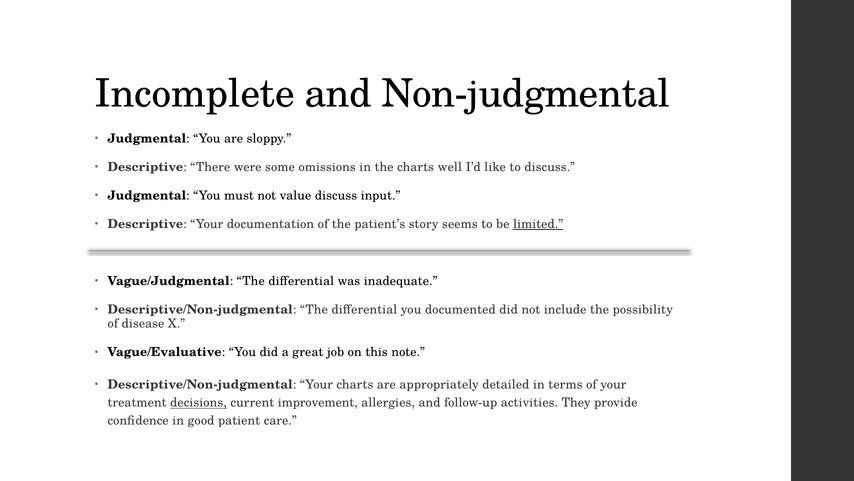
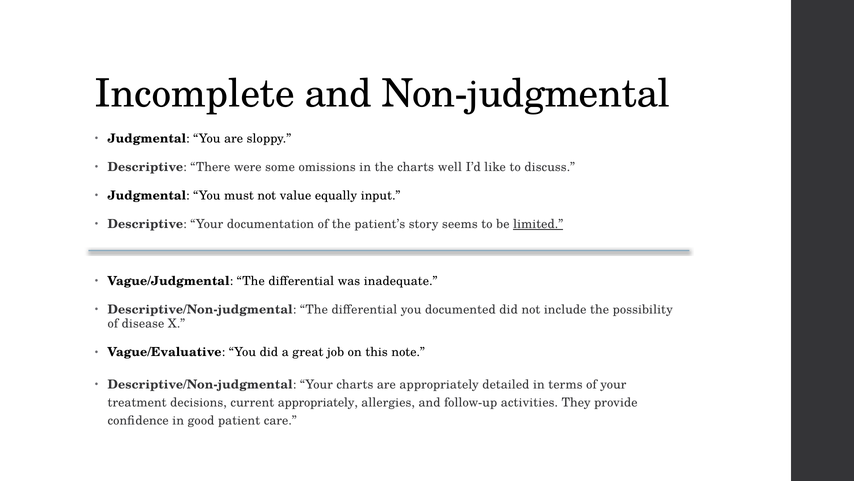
value discuss: discuss -> equally (336, 196)
decisions underline: present -> none (198, 402)
current improvement: improvement -> appropriately (318, 402)
